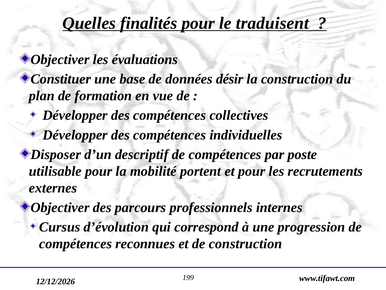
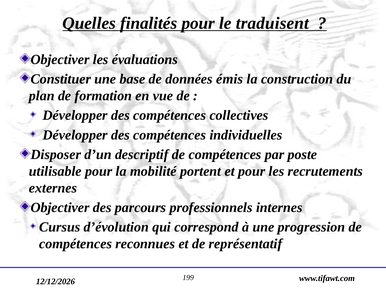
désir: désir -> émis (230, 79)
de construction: construction -> représentatif (246, 243)
